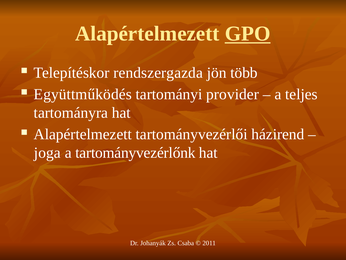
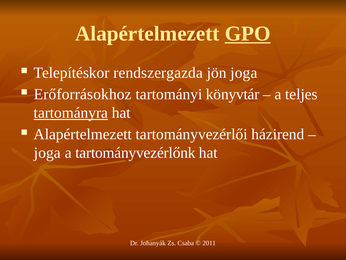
jön több: több -> joga (244, 73)
Együttműködés: Együttműködés -> Erőforrásokhoz (83, 94)
provider: provider -> könyvtár (233, 94)
tartományra underline: none -> present (71, 113)
